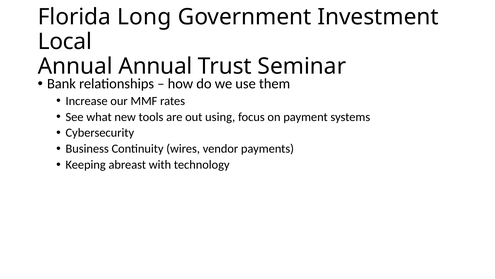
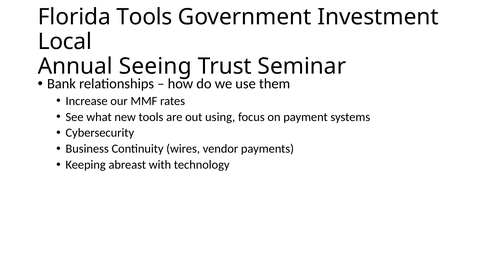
Florida Long: Long -> Tools (144, 17)
Annual: Annual -> Seeing (155, 66)
